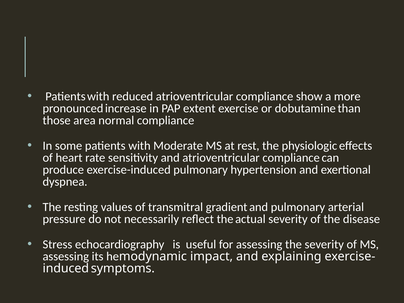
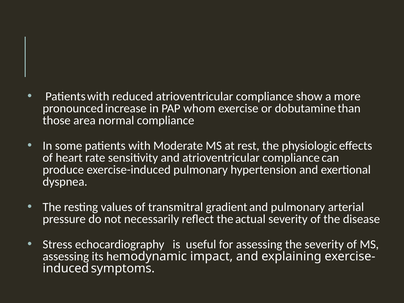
extent: extent -> whom (199, 108)
